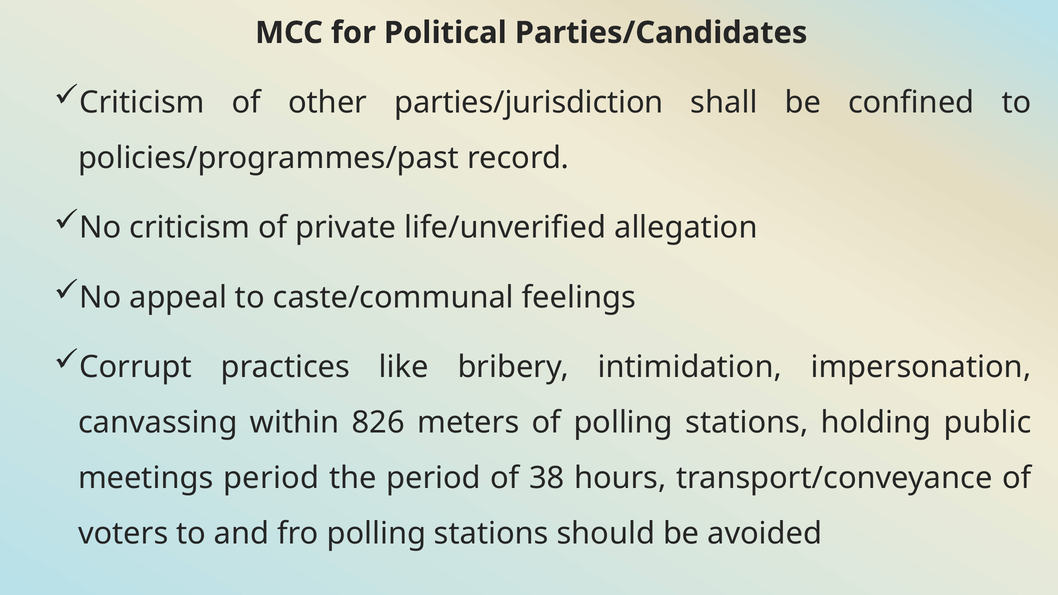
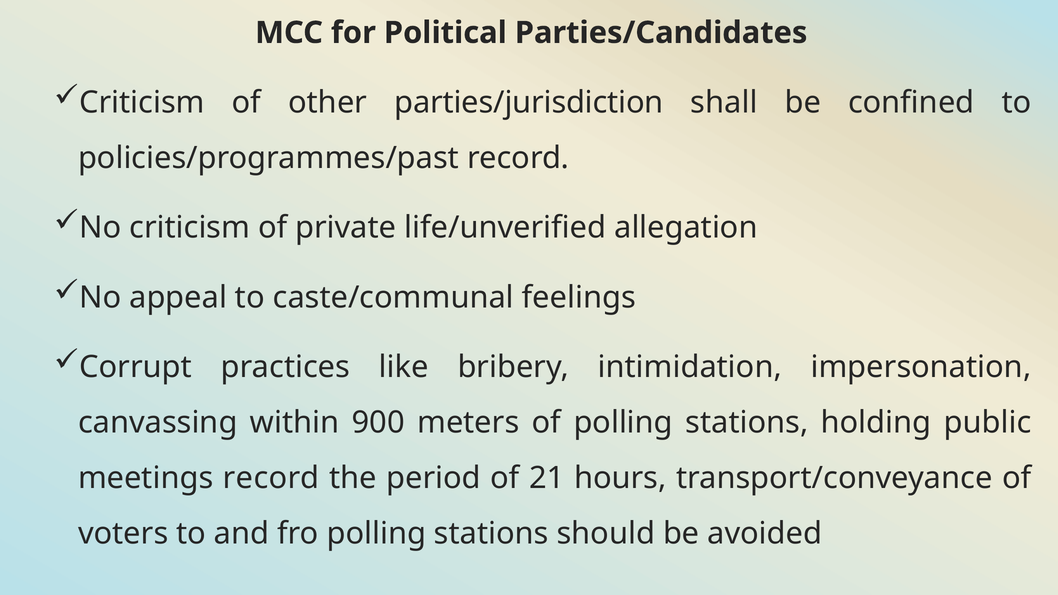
826: 826 -> 900 (378, 423)
meetings period: period -> record (271, 478)
38: 38 -> 21 (547, 478)
